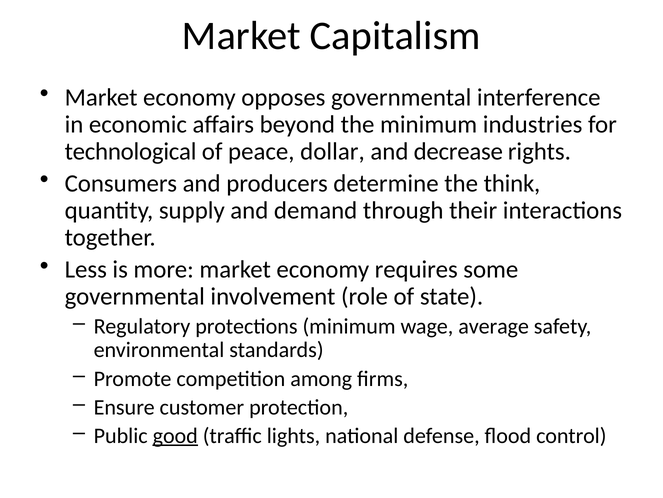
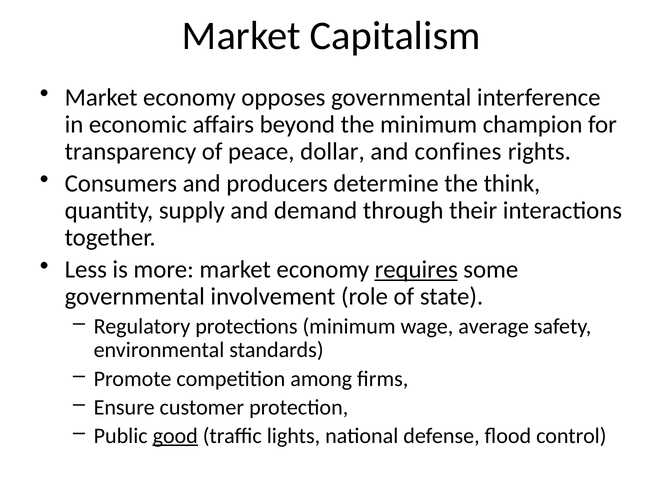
industries: industries -> champion (533, 124)
technological: technological -> transparency (130, 151)
decrease: decrease -> confines (458, 151)
requires underline: none -> present (416, 269)
